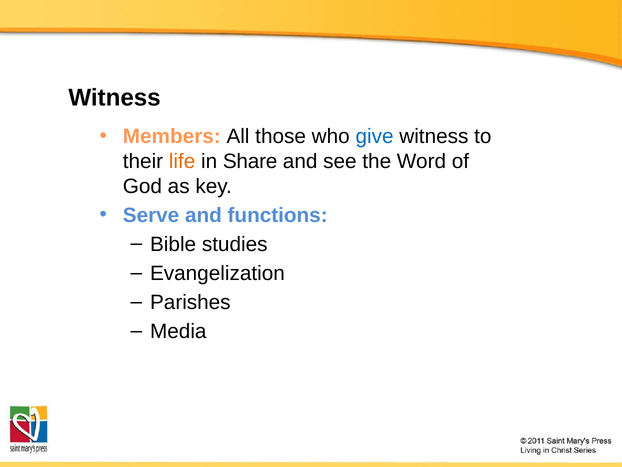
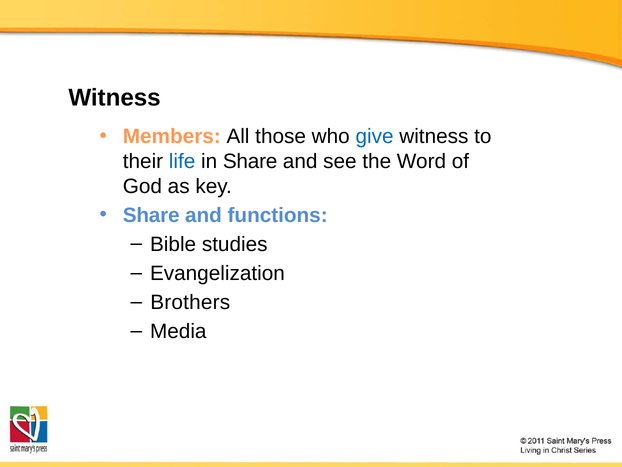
life colour: orange -> blue (182, 161)
Serve: Serve -> Share (151, 215)
Parishes: Parishes -> Brothers (190, 302)
